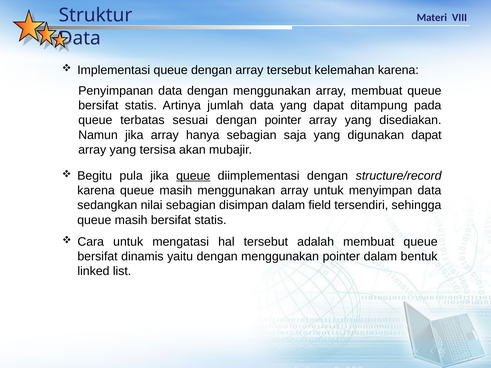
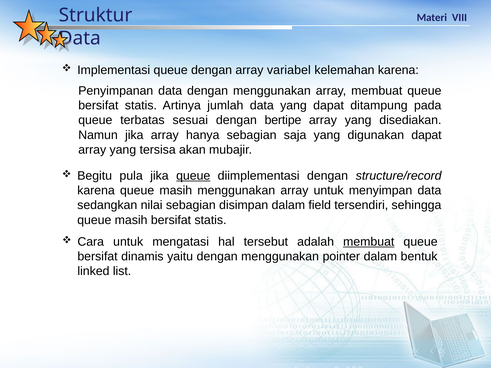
array tersebut: tersebut -> variabel (289, 70)
dengan pointer: pointer -> bertipe (283, 120)
membuat underline: none -> present (369, 242)
